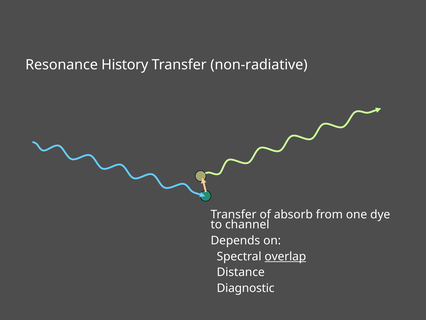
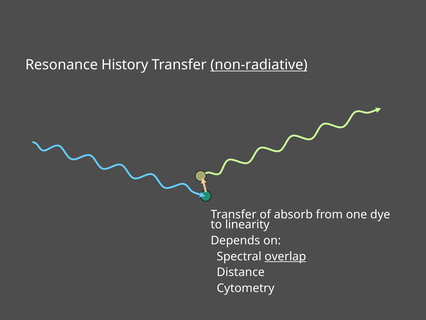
non-radiative underline: none -> present (259, 65)
channel: channel -> linearity (247, 224)
Diagnostic: Diagnostic -> Cytometry (246, 288)
